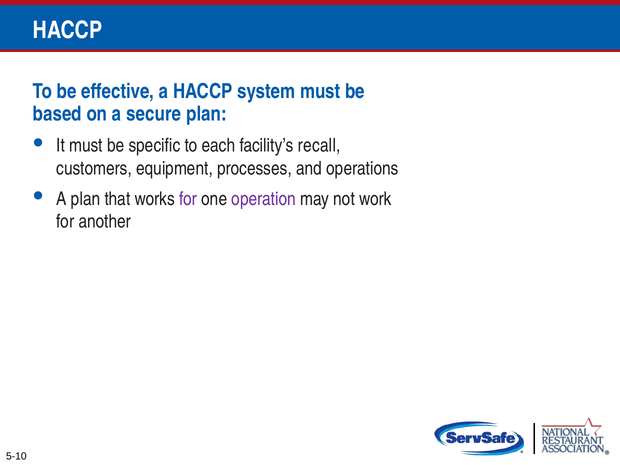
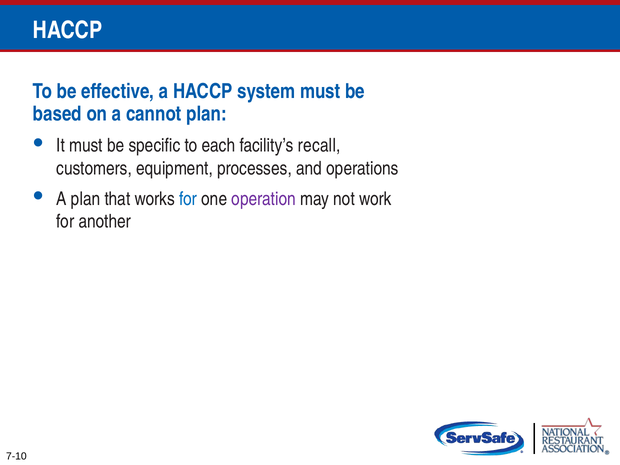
secure: secure -> cannot (154, 114)
for colour: purple -> blue (188, 199)
5-10: 5-10 -> 7-10 (16, 456)
